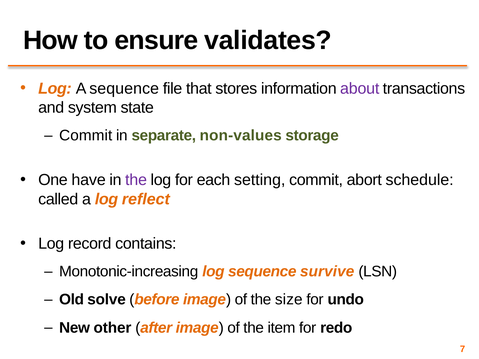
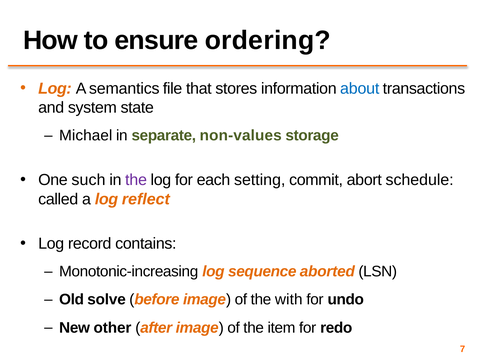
validates: validates -> ordering (268, 40)
A sequence: sequence -> semantics (124, 89)
about colour: purple -> blue (360, 89)
Commit: Commit -> Michael (86, 136)
have: have -> such (88, 180)
survive: survive -> aborted (327, 272)
size: size -> with (289, 300)
